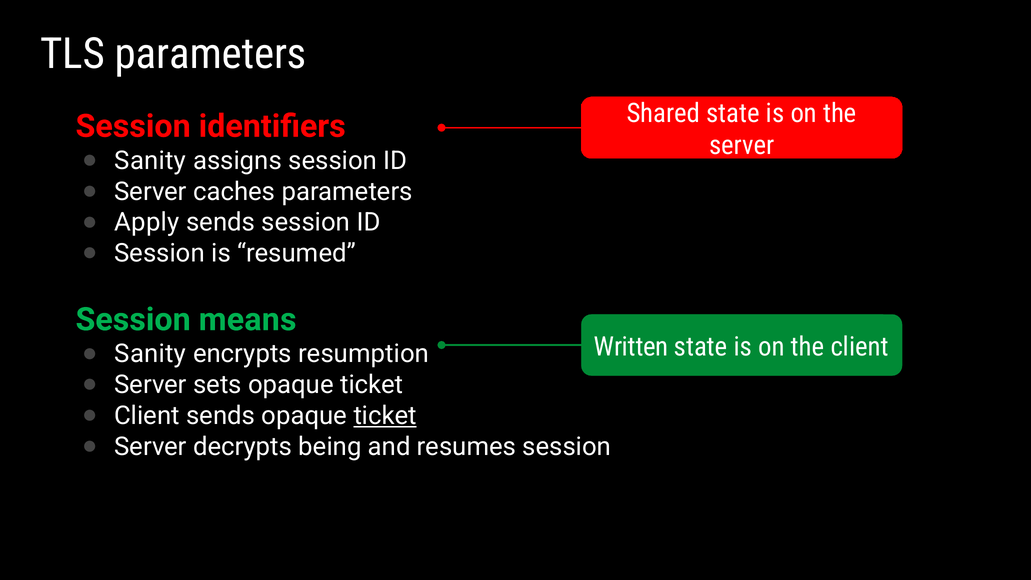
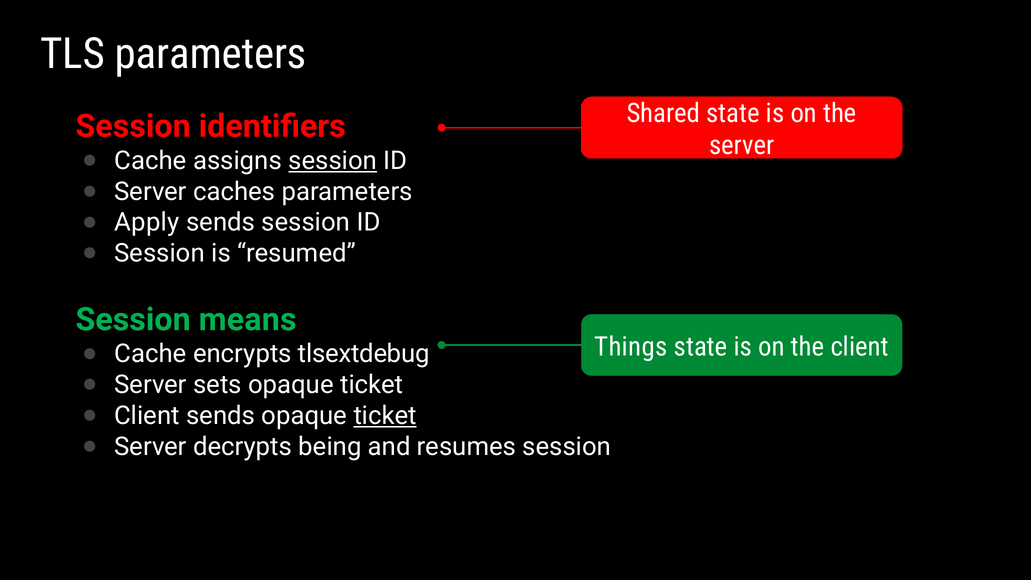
Sanity: Sanity -> Cache (150, 161)
session underline: none -> present (333, 161)
Written: Written -> Things (631, 347)
Sanity: Sanity -> Cache (150, 354)
resumption: resumption -> tlsextdebug (364, 354)
